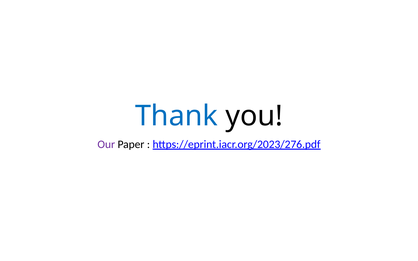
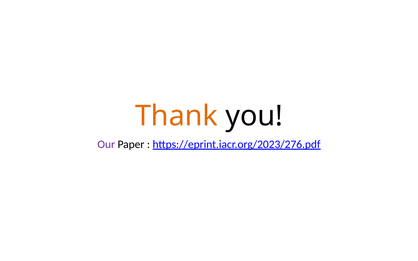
Thank colour: blue -> orange (176, 116)
